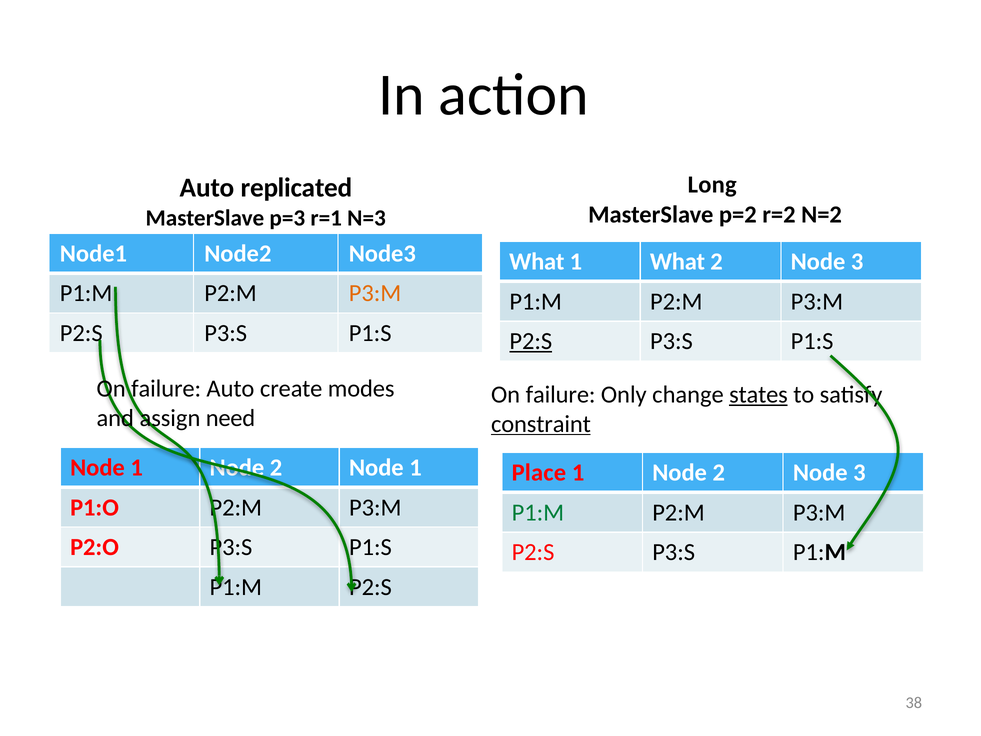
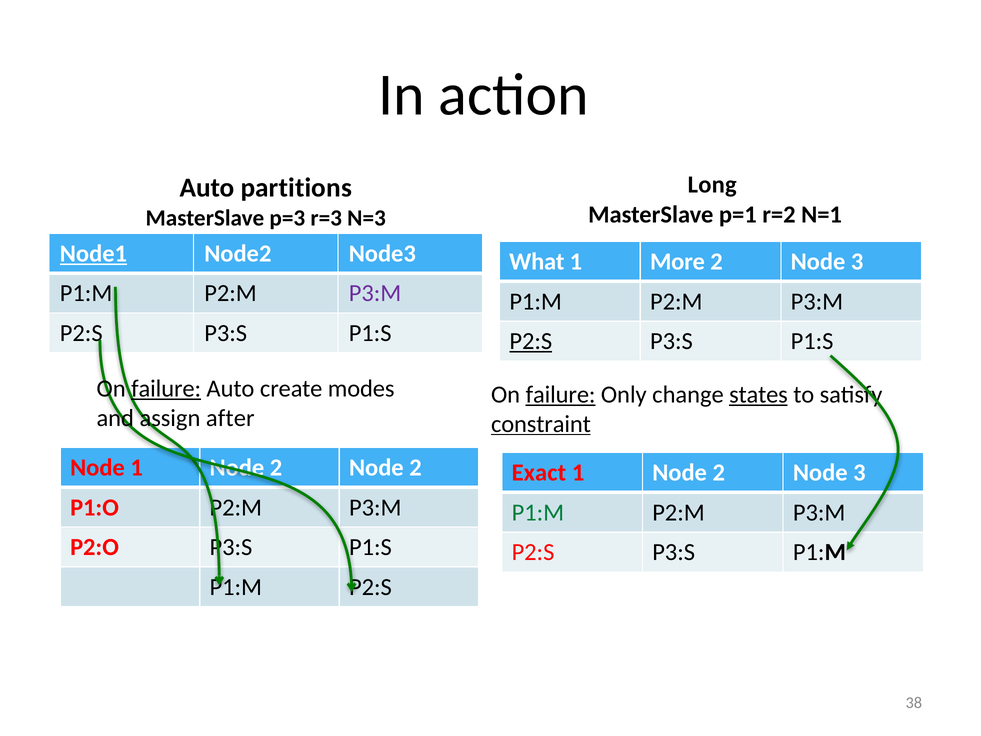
replicated: replicated -> partitions (296, 188)
p=2: p=2 -> p=1 (738, 215)
N=2: N=2 -> N=1 (822, 215)
r=1: r=1 -> r=3 (326, 218)
Node1 underline: none -> present (93, 253)
1 What: What -> More (677, 262)
P3:M colour: orange -> purple (375, 293)
failure underline: none -> present (166, 388)
failure underline: none -> present (561, 394)
need: need -> after (230, 418)
1: 1 -> 2 (416, 467)
Place: Place -> Exact (539, 473)
